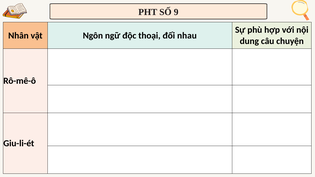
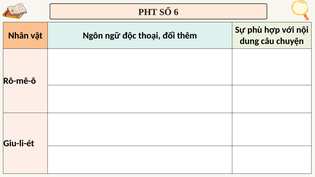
9: 9 -> 6 (176, 12)
nhau: nhau -> thêm (187, 36)
